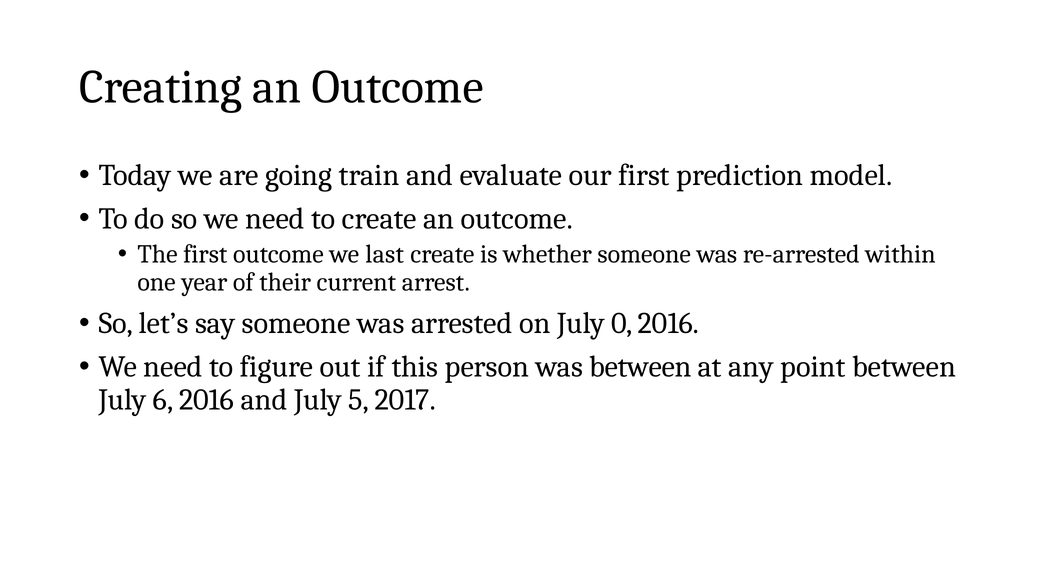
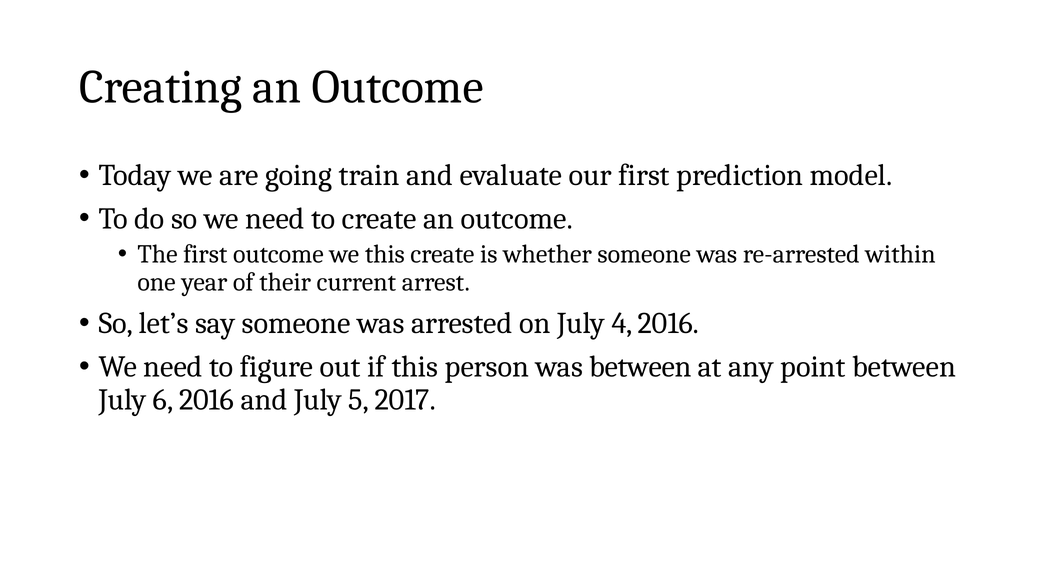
we last: last -> this (385, 255)
0: 0 -> 4 (622, 324)
